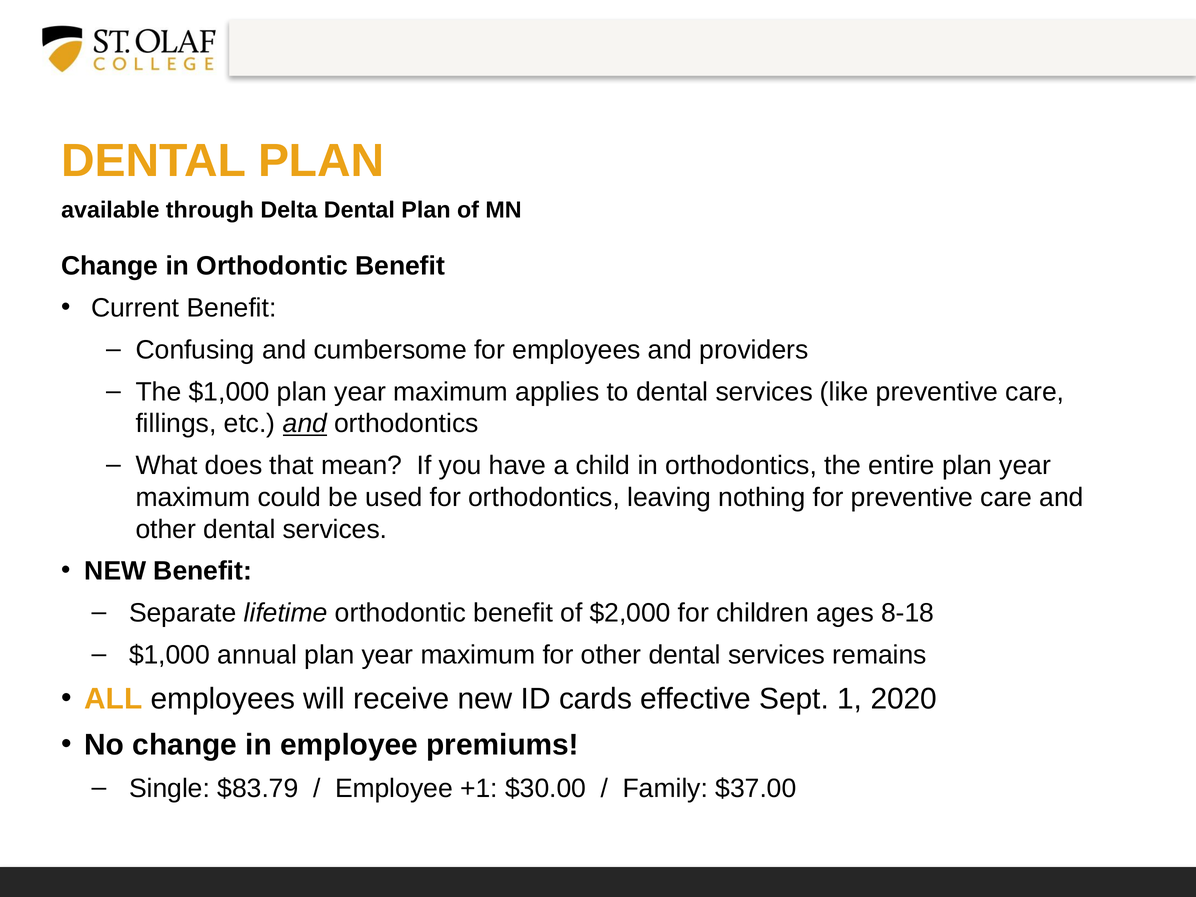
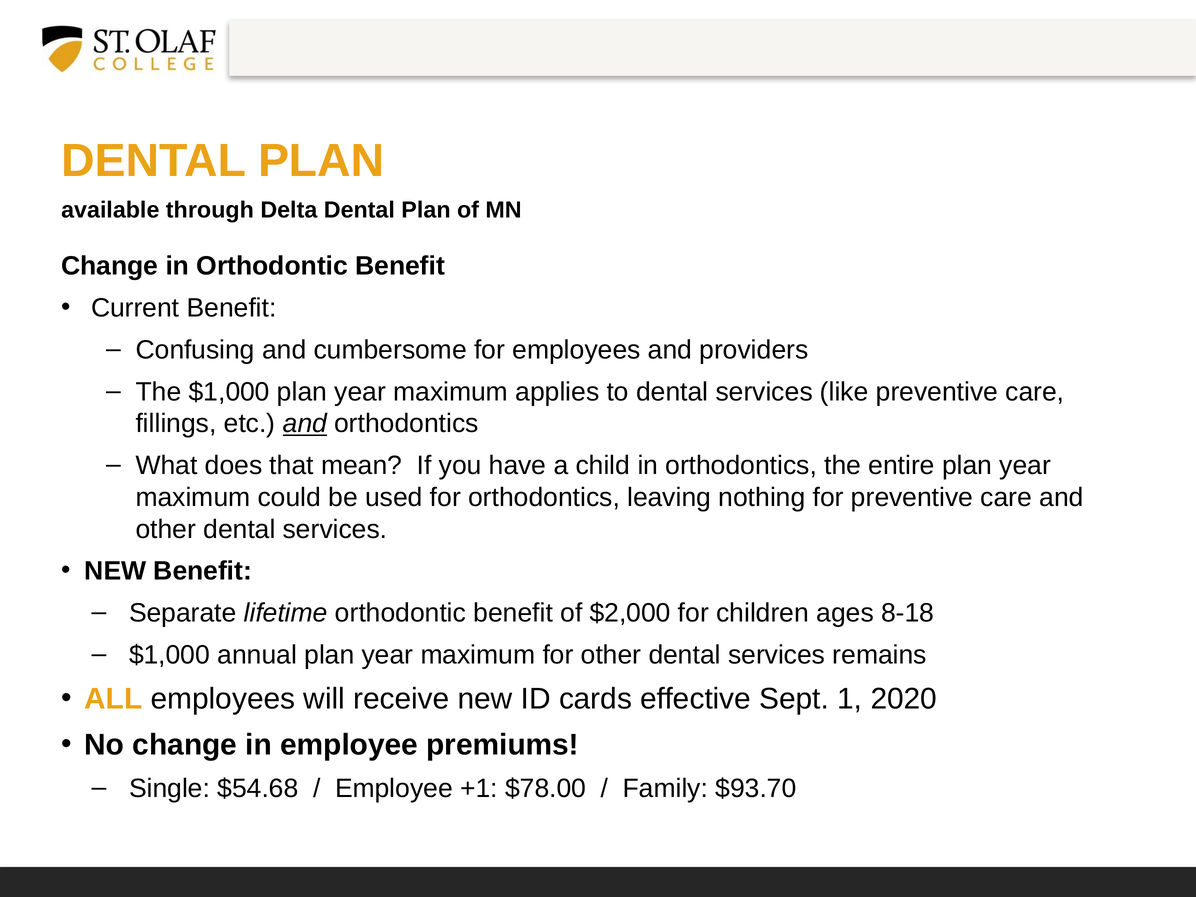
$83.79: $83.79 -> $54.68 (258, 788)
$30.00: $30.00 -> $78.00 (546, 788)
$37.00: $37.00 -> $93.70 (756, 788)
